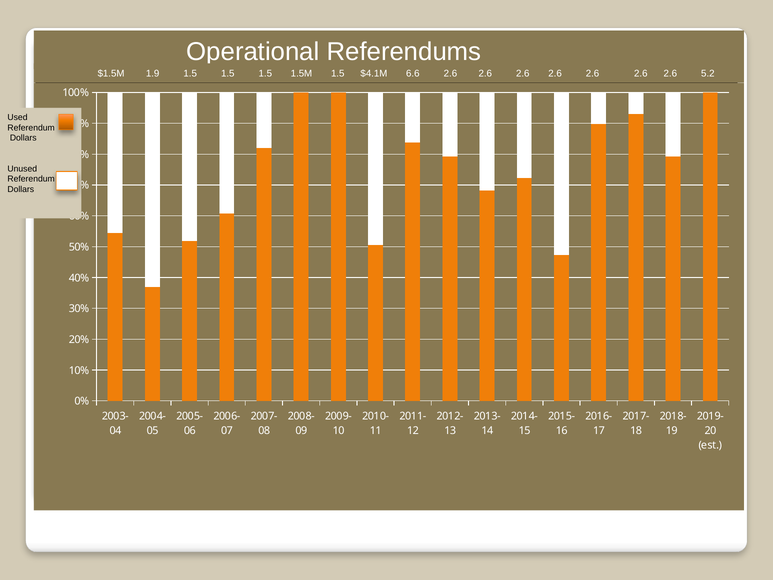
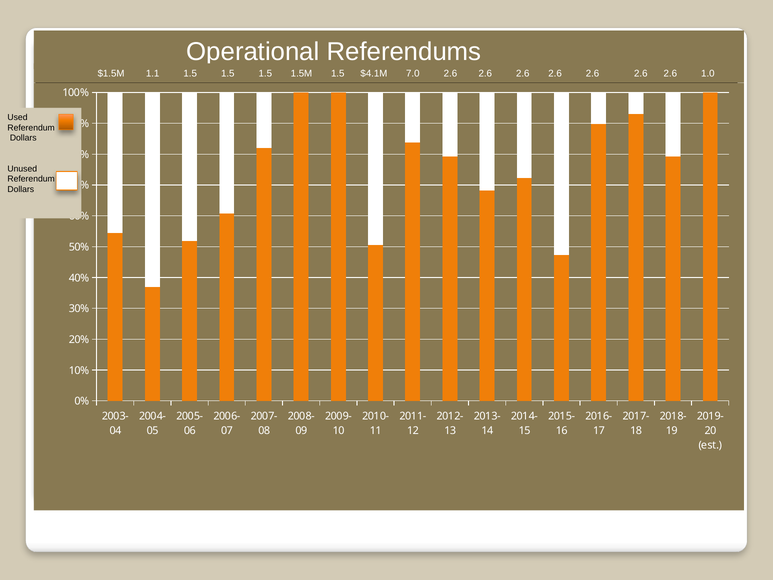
1.9: 1.9 -> 1.1 (153, 74)
6.6: 6.6 -> 7.0 (413, 74)
5.2: 5.2 -> 1.0 (708, 74)
